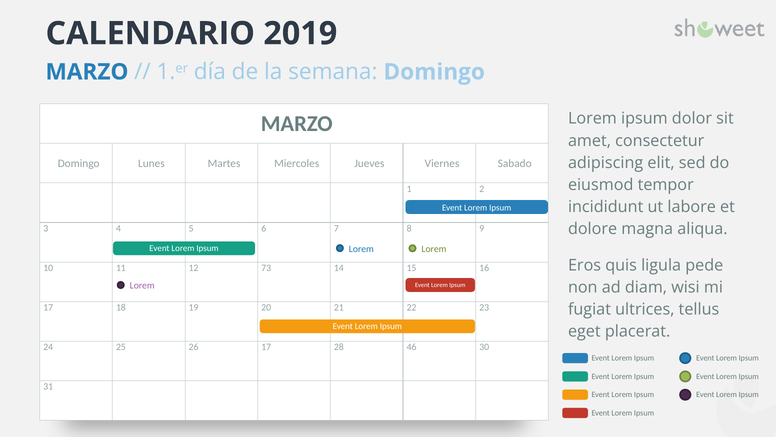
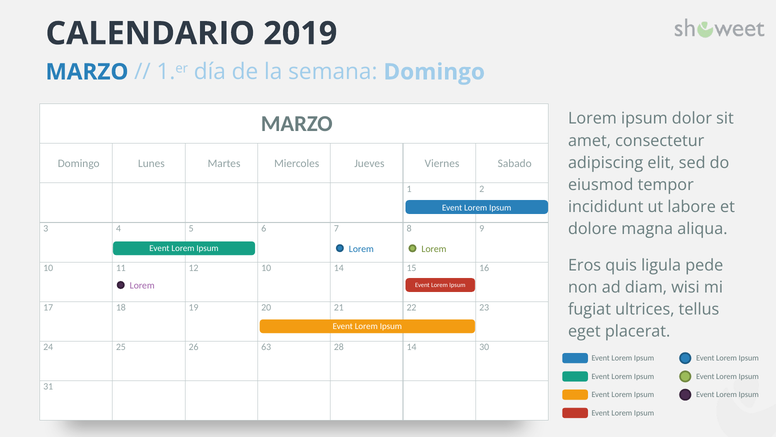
12 73: 73 -> 10 (266, 268)
26 17: 17 -> 63 (266, 347)
28 46: 46 -> 14 (412, 347)
